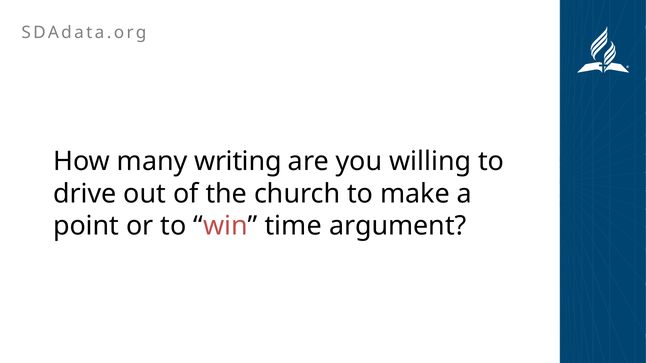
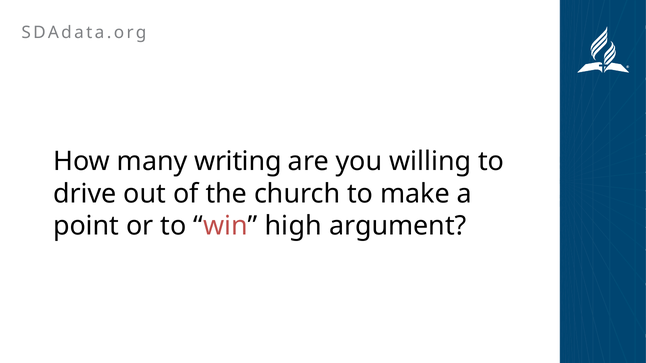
time: time -> high (293, 226)
